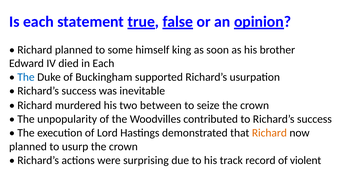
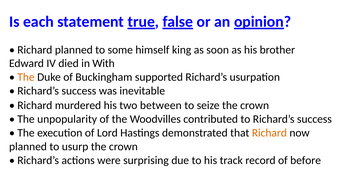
in Each: Each -> With (103, 63)
The colour: blue -> orange (26, 77)
violent: violent -> before (306, 160)
